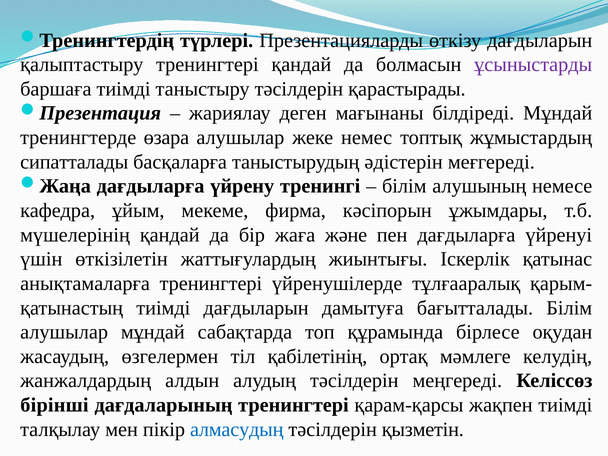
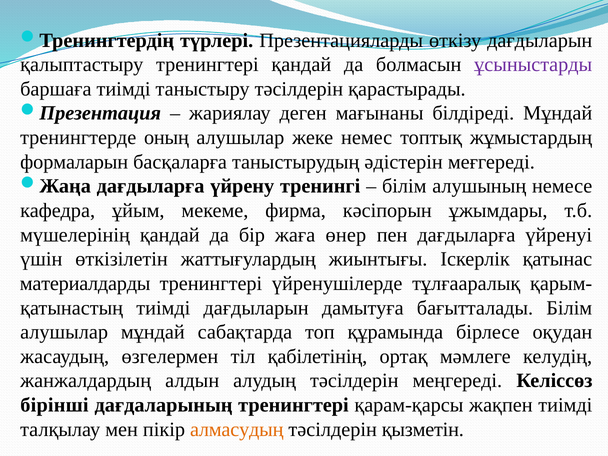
өзара: өзара -> оның (166, 138)
сипатталады: сипатталады -> формаларын (74, 162)
және: және -> өнер (346, 235)
анықтамаларға: анықтамаларға -> материалдарды (85, 284)
алмасудың colour: blue -> orange (237, 429)
